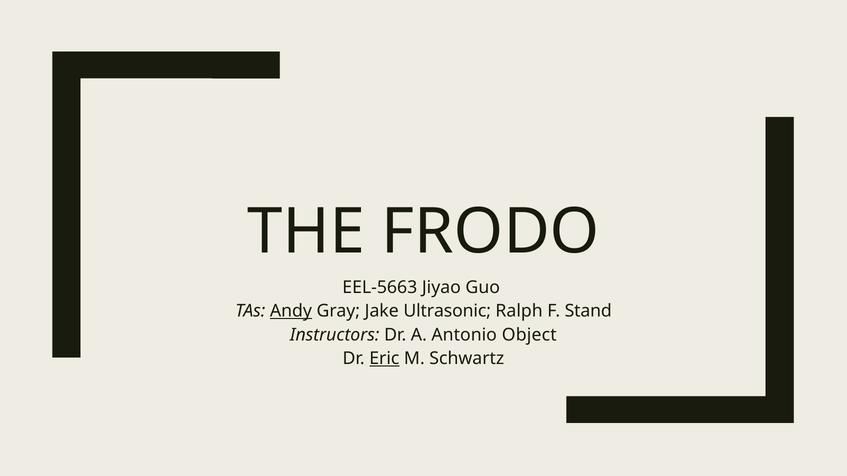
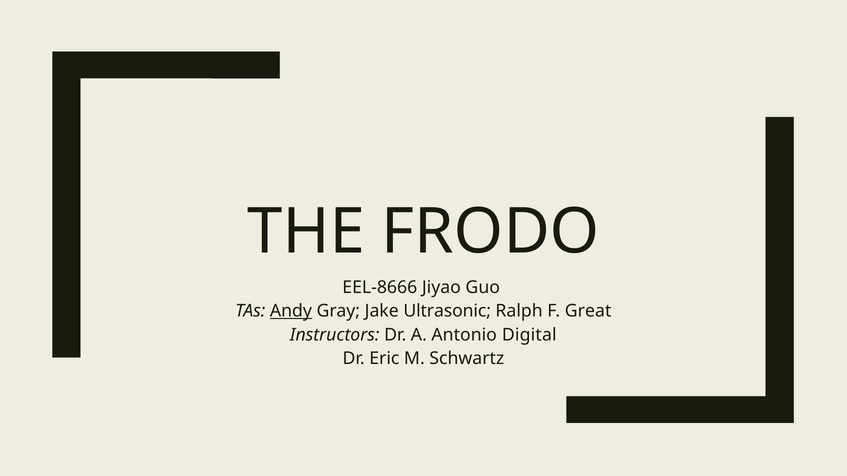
EEL-5663: EEL-5663 -> EEL-8666 (380, 288)
Stand: Stand -> Great (588, 311)
Object: Object -> Digital (529, 335)
Eric underline: present -> none (384, 359)
